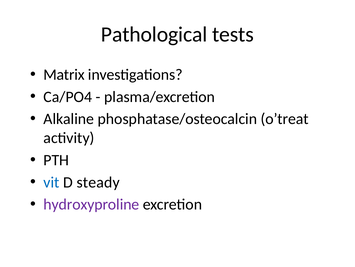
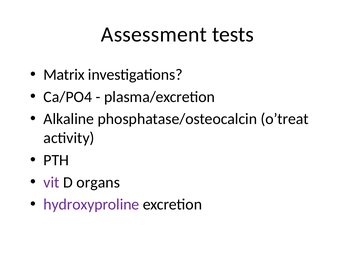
Pathological: Pathological -> Assessment (154, 34)
vit colour: blue -> purple (51, 182)
steady: steady -> organs (98, 182)
